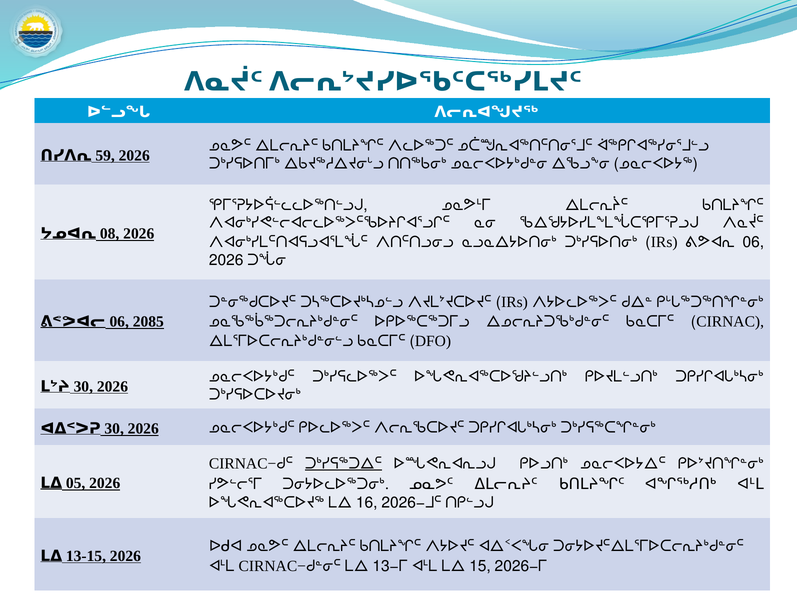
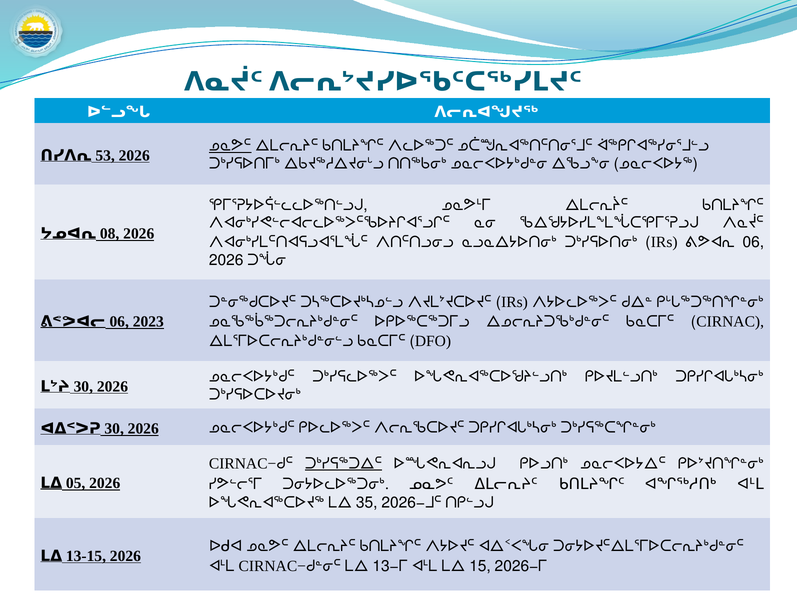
ᓄᓇᕗᑦ underline: none -> present (230, 146)
59: 59 -> 53 (105, 155)
2085: 2085 -> 2023 (148, 322)
16: 16 -> 35 (367, 502)
